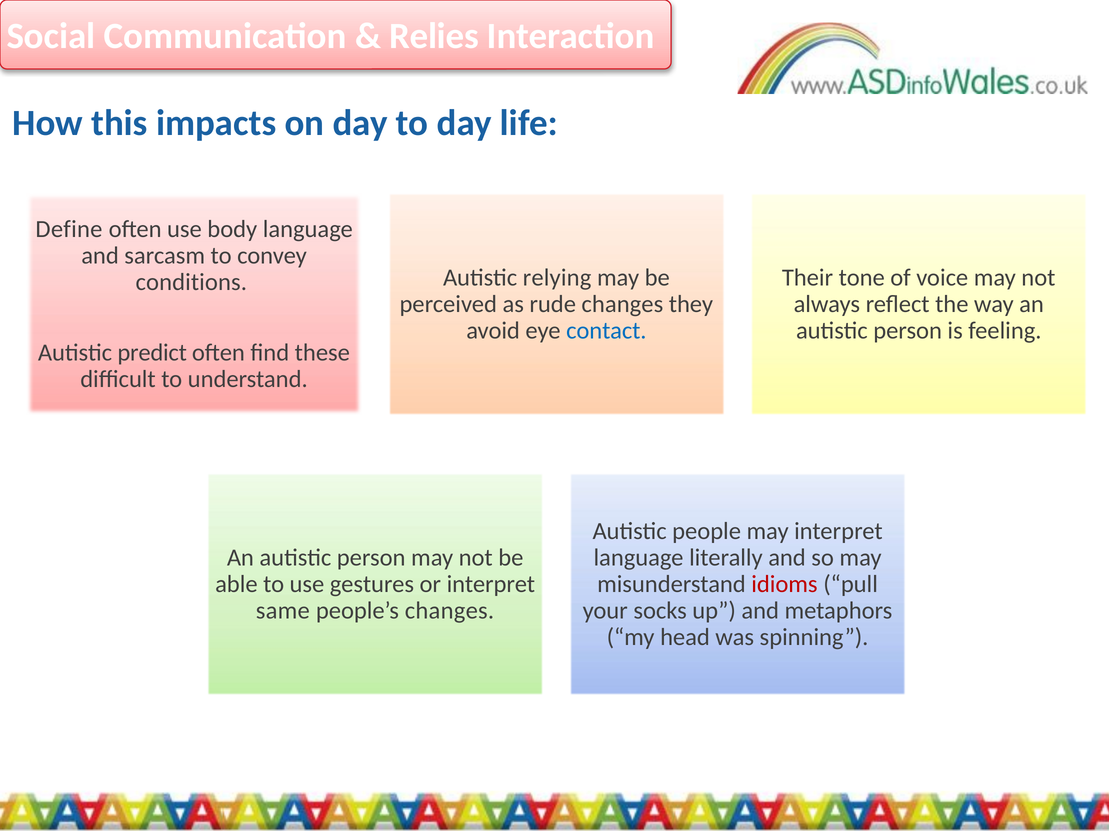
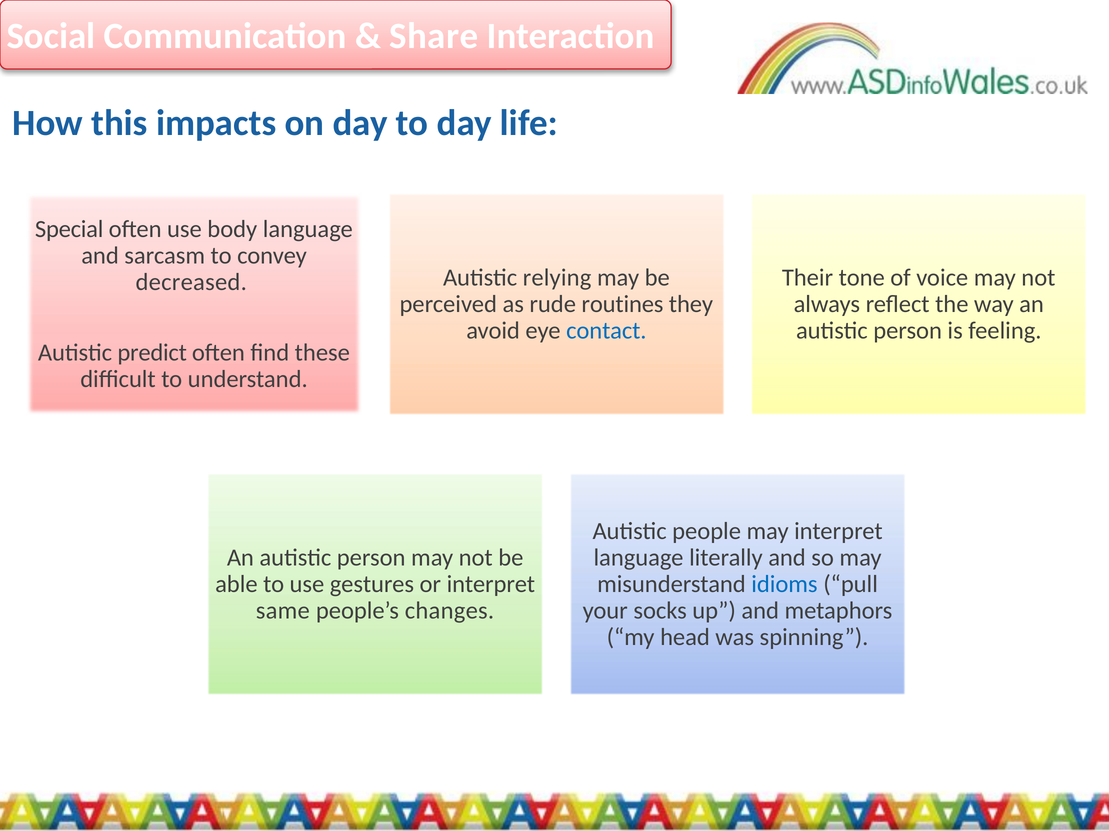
Relies: Relies -> Share (434, 36)
Define: Define -> Special (69, 229)
conditions: conditions -> decreased (191, 282)
rude changes: changes -> routines (622, 304)
idioms colour: red -> blue (784, 585)
